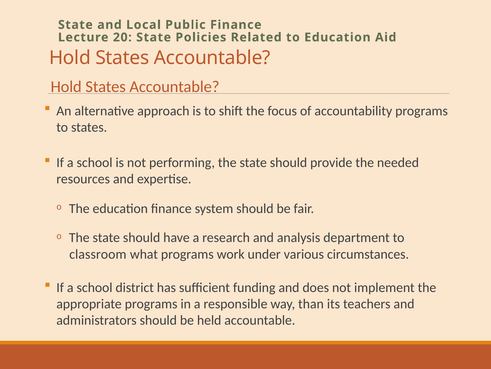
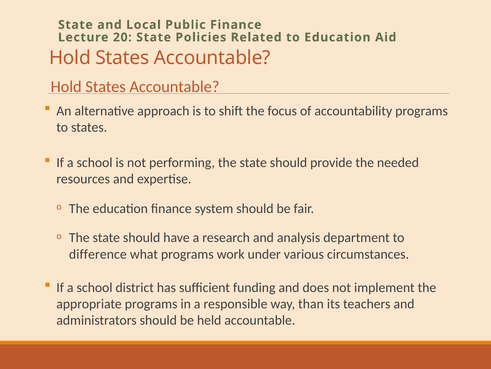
classroom: classroom -> difference (98, 254)
